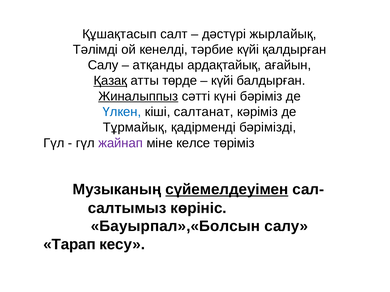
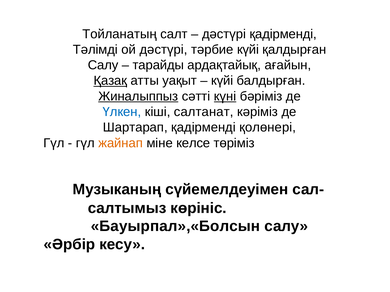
Құшақтасып: Құшақтасып -> Тойланатың (120, 34)
дәстүрі жырлайық: жырлайық -> қадірменді (283, 34)
ой кенелді: кенелді -> дәстүрі (164, 50)
атқанды: атқанды -> тарайды (158, 65)
төрде: төрде -> уақыт (180, 81)
күні underline: none -> present (225, 96)
Тұрмайық: Тұрмайық -> Шартарап (135, 128)
бәрімізді: бәрімізді -> қолөнері (268, 128)
жайнап colour: purple -> orange (121, 143)
сүйемелдеуімен underline: present -> none (227, 190)
Тарап: Тарап -> Әрбір (69, 245)
